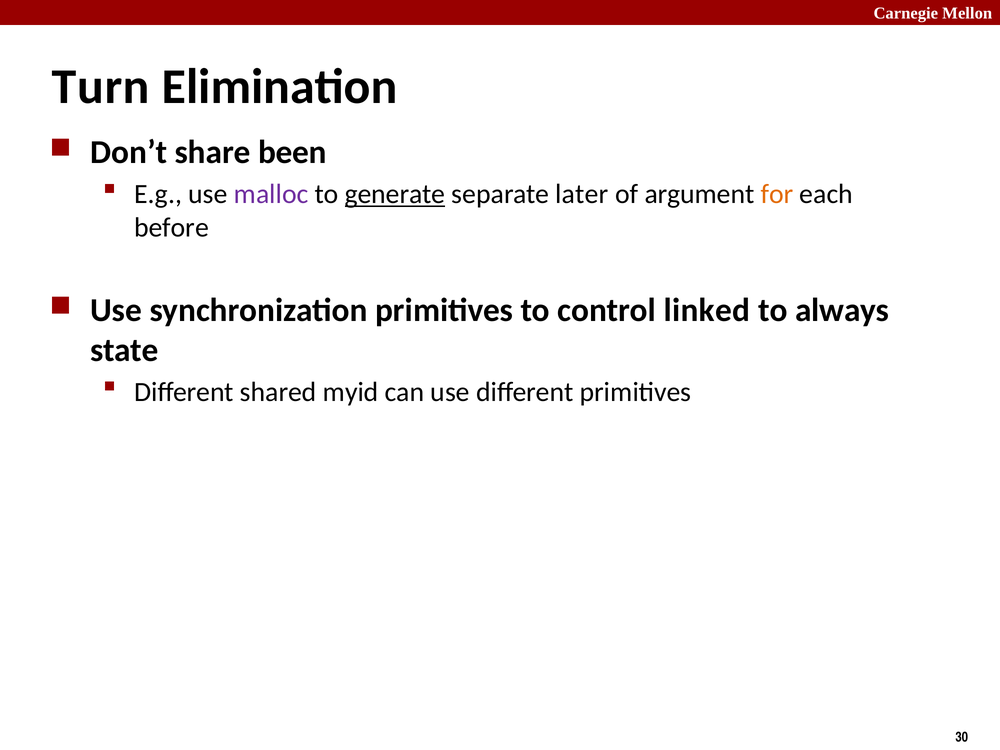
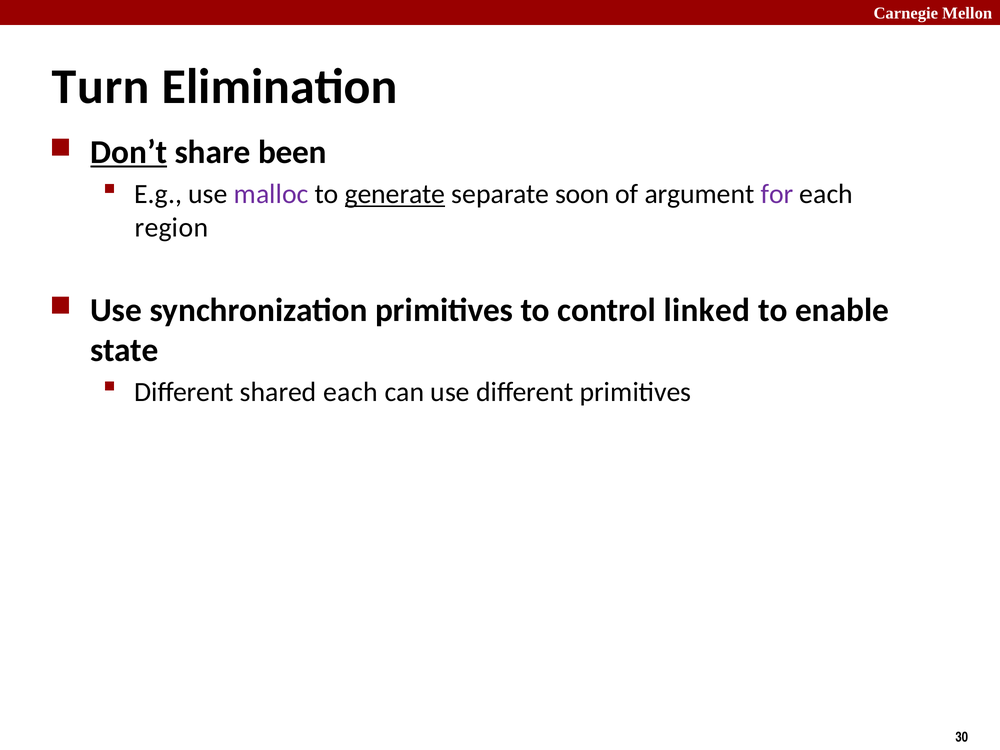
Don’t underline: none -> present (129, 152)
later: later -> soon (582, 194)
for colour: orange -> purple (777, 194)
before: before -> region (171, 228)
always: always -> enable (842, 310)
shared myid: myid -> each (351, 392)
